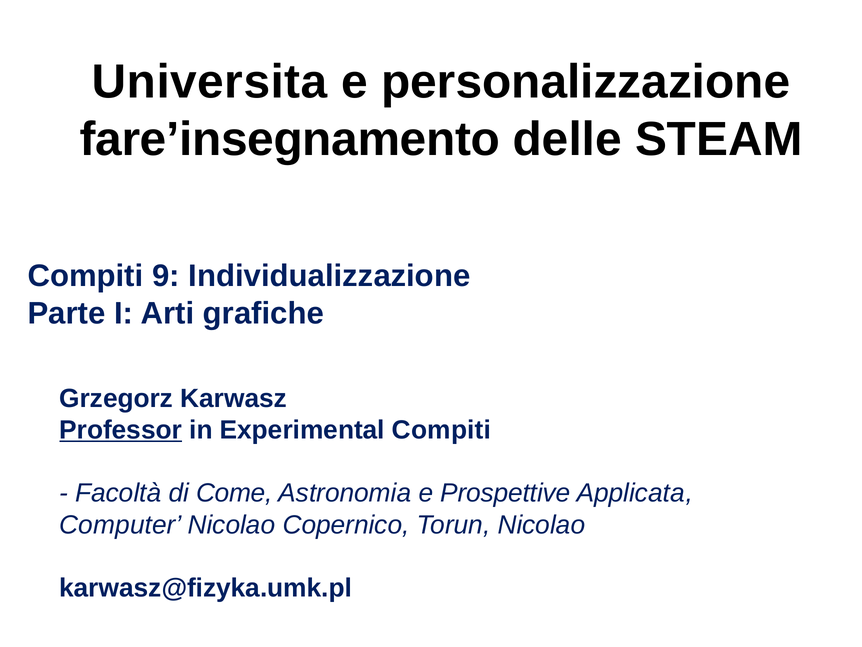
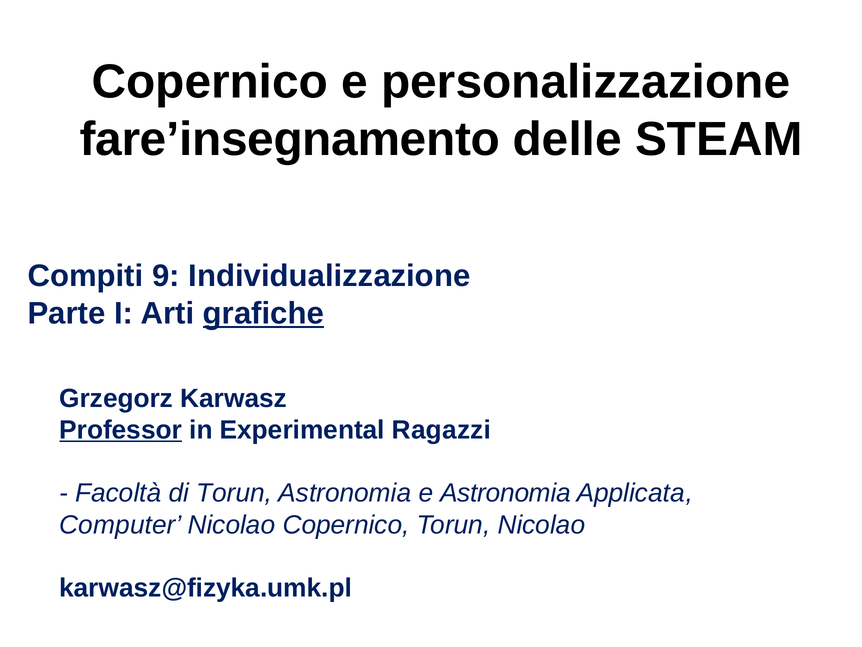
Universita: Universita -> Copernico (210, 82)
grafiche underline: none -> present (263, 313)
Experimental Compiti: Compiti -> Ragazzi (442, 430)
di Come: Come -> Torun (234, 493)
e Prospettive: Prospettive -> Astronomia (505, 493)
